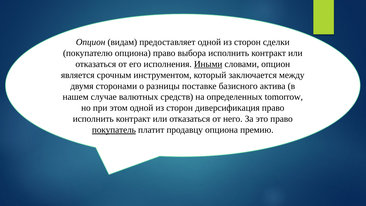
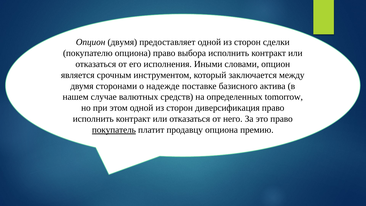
Опцион видам: видам -> двумя (122, 42)
Иными underline: present -> none (208, 64)
разницы: разницы -> надежде (163, 86)
